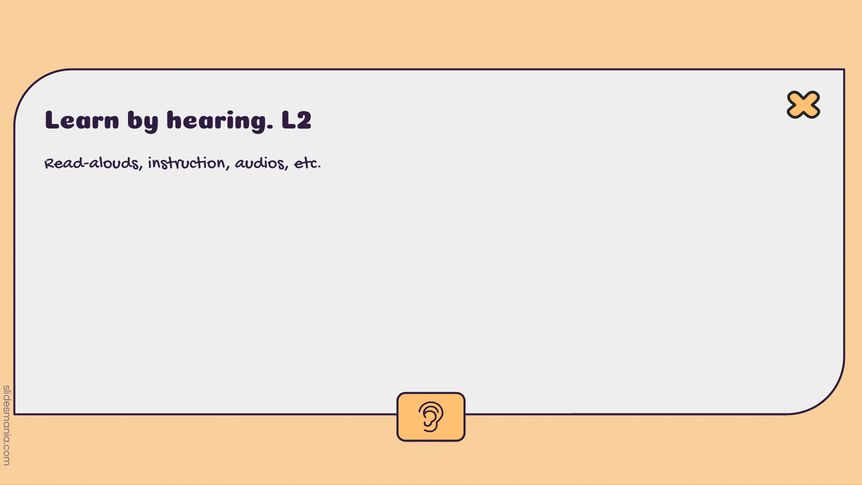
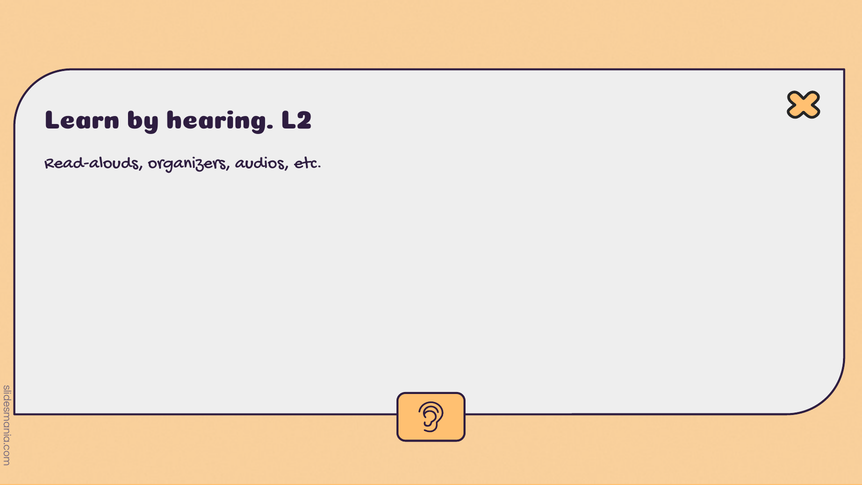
instruction: instruction -> organizers (189, 162)
